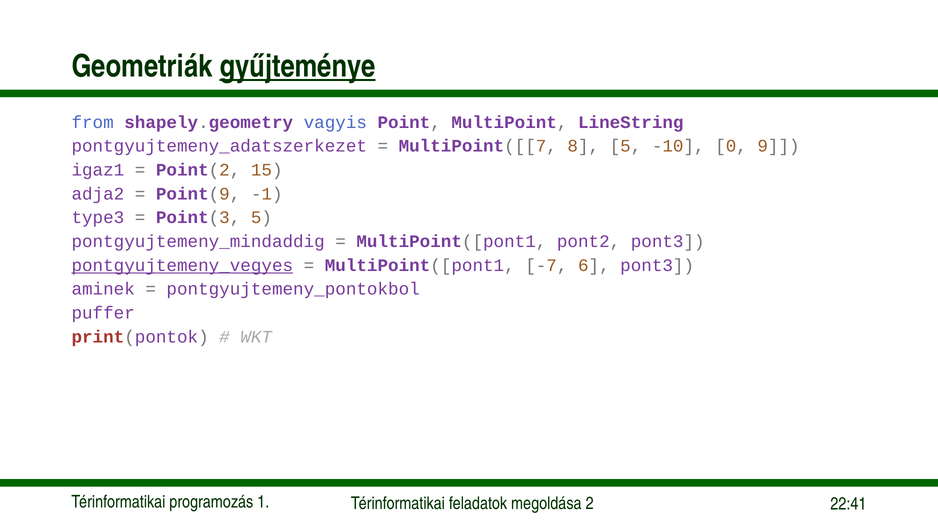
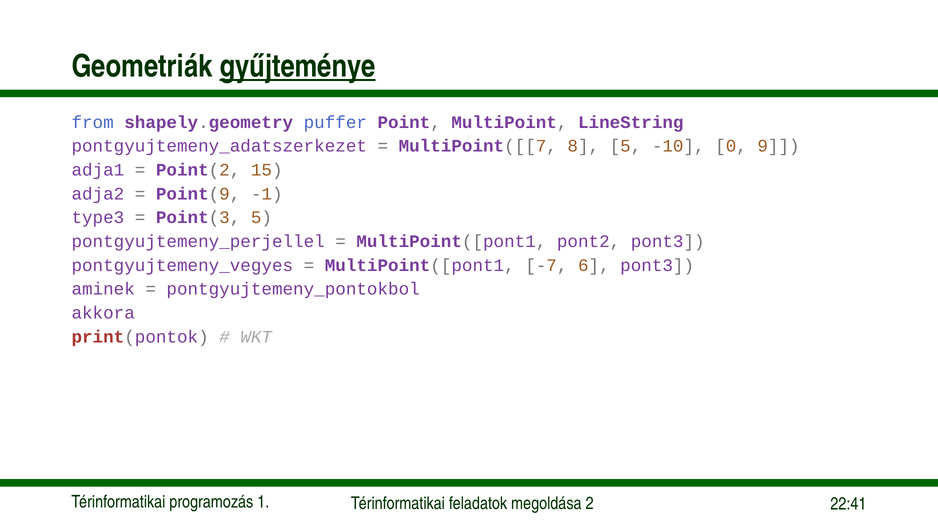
vagyis: vagyis -> puffer (335, 122)
igaz1: igaz1 -> adja1 (98, 170)
pontgyujtemeny_mindaddig: pontgyujtemeny_mindaddig -> pontgyujtemeny_perjellel (198, 242)
pontgyujtemeny_vegyes underline: present -> none (182, 266)
puffer: puffer -> akkora (103, 313)
